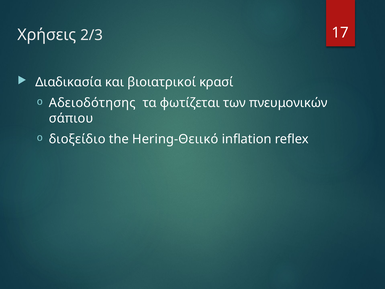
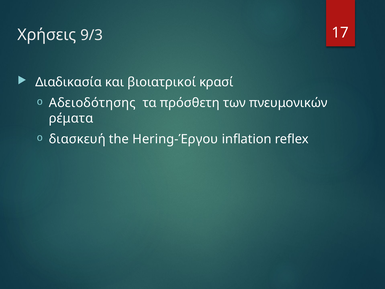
2/3: 2/3 -> 9/3 (92, 35)
φωτίζεται: φωτίζεται -> πρόσθετη (190, 103)
σάπιου: σάπιου -> ρέματα (71, 118)
διοξείδιο: διοξείδιο -> διασκευή (77, 139)
Hering-Θειικό: Hering-Θειικό -> Hering-Έργου (175, 139)
